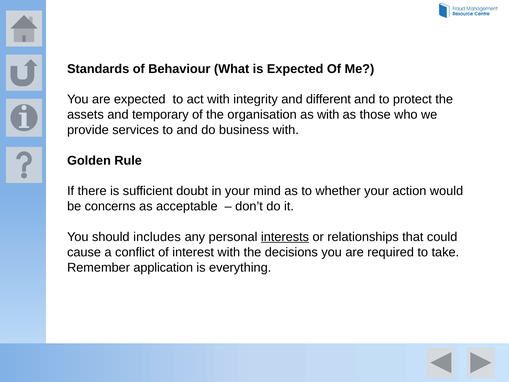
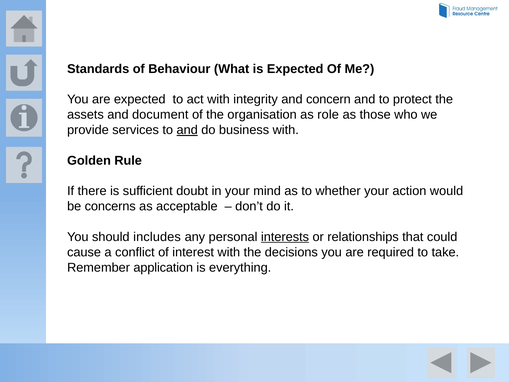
different: different -> concern (328, 99)
temporary: temporary -> document (160, 115)
as with: with -> role (328, 115)
and underline: none -> present (187, 130)
